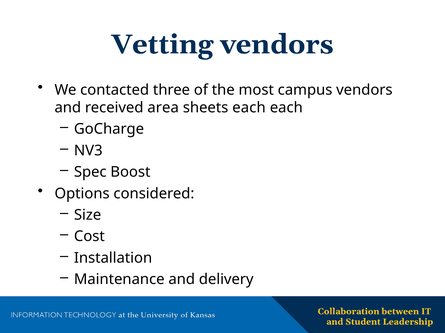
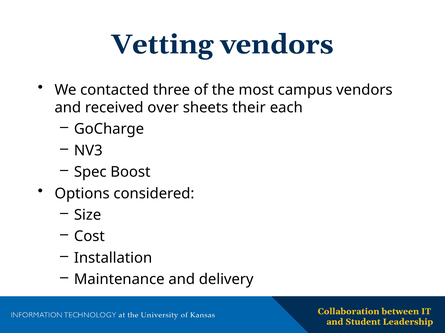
area: area -> over (163, 108)
sheets each: each -> their (249, 108)
